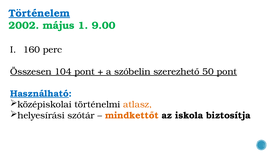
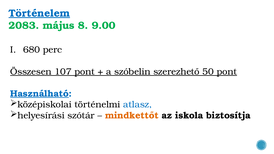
2002: 2002 -> 2083 (24, 26)
1: 1 -> 8 (83, 26)
160: 160 -> 680 (31, 50)
104: 104 -> 107 (63, 72)
atlasz colour: orange -> blue (138, 105)
